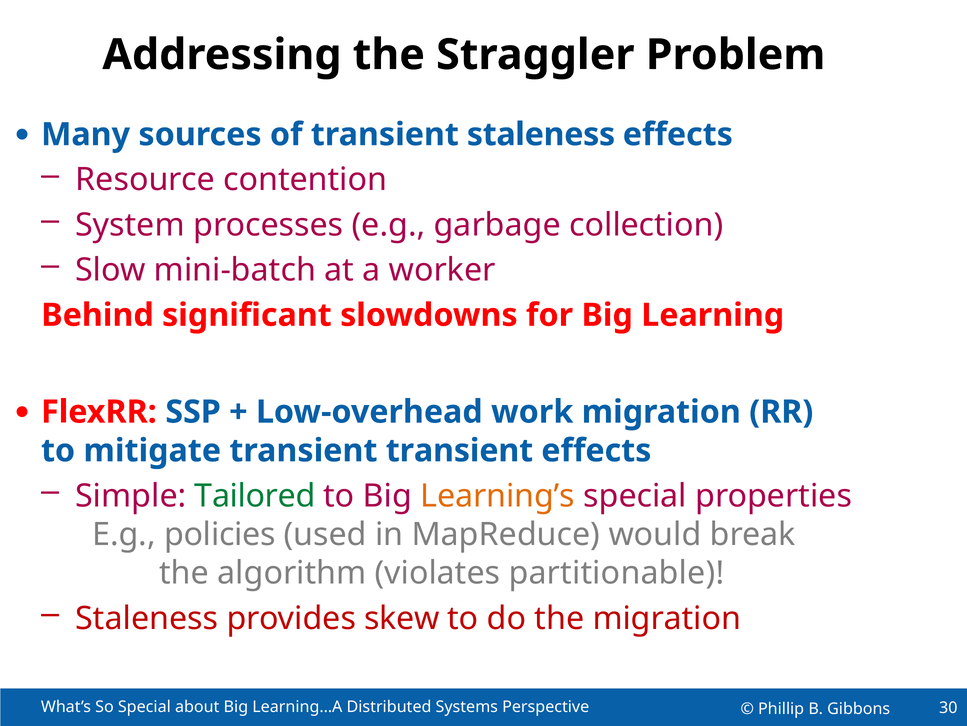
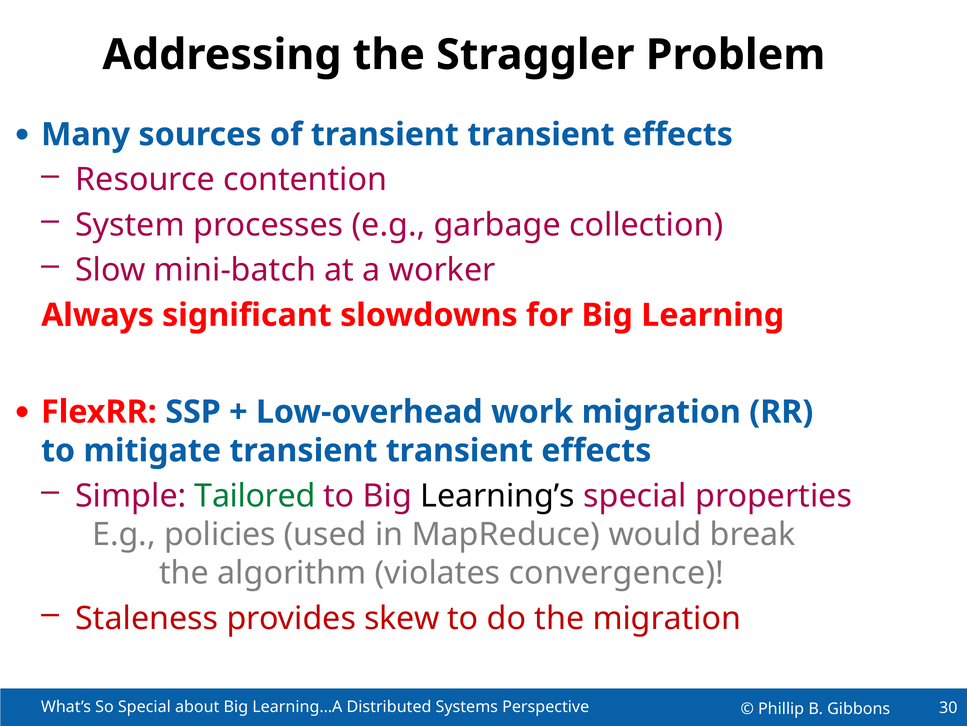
of transient staleness: staleness -> transient (541, 134)
Behind: Behind -> Always (98, 315)
Learning’s colour: orange -> black (498, 495)
partitionable: partitionable -> convergence (616, 573)
